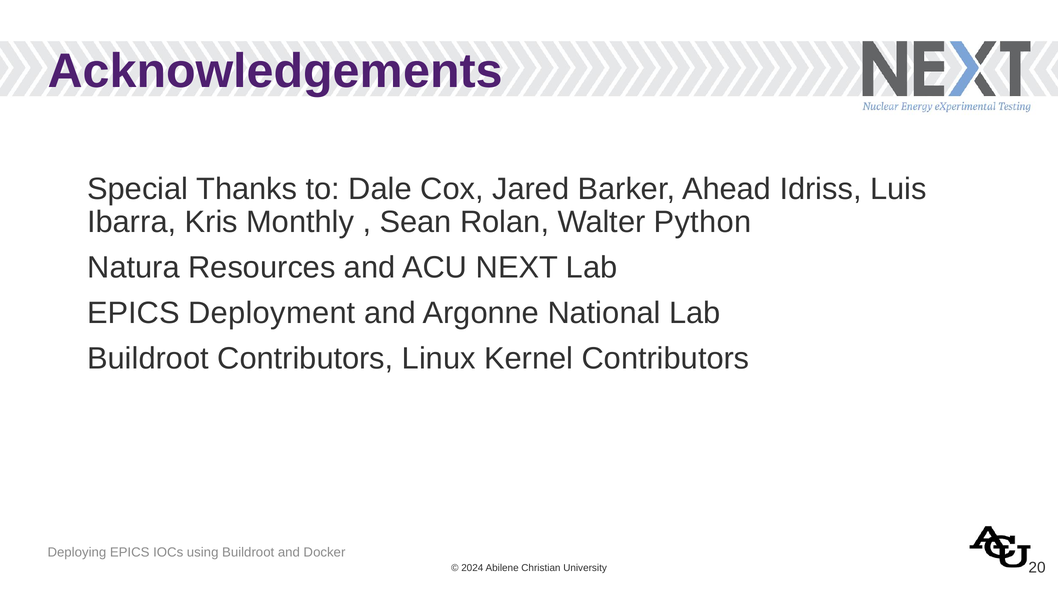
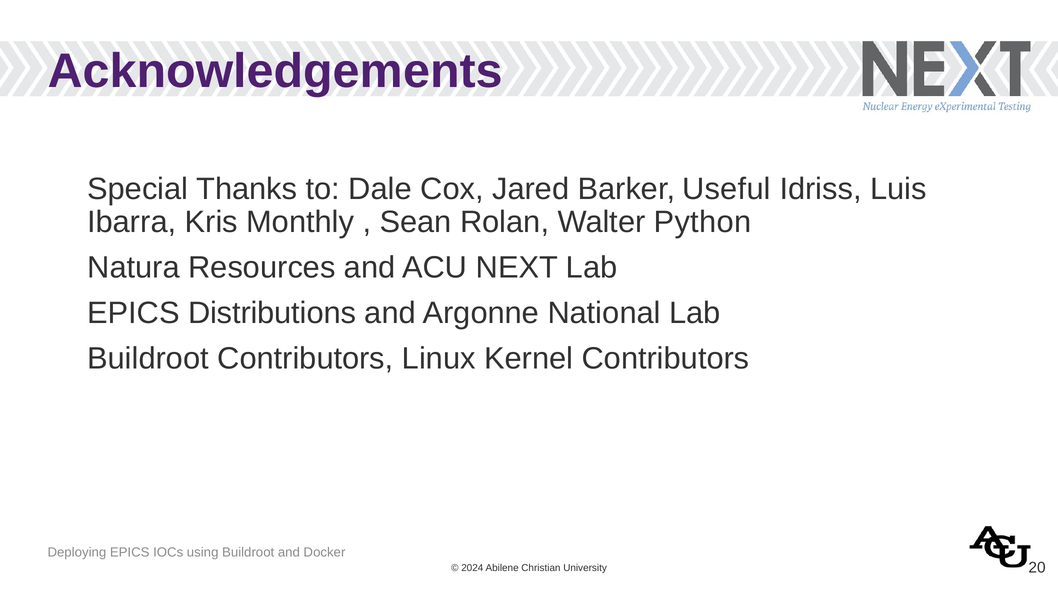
Ahead: Ahead -> Useful (726, 189)
Deployment: Deployment -> Distributions (272, 313)
